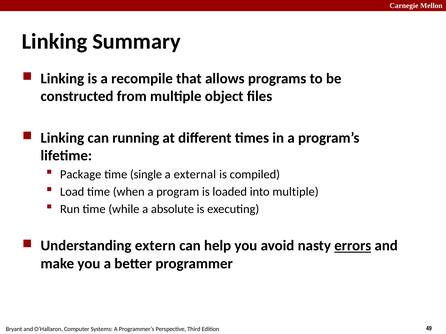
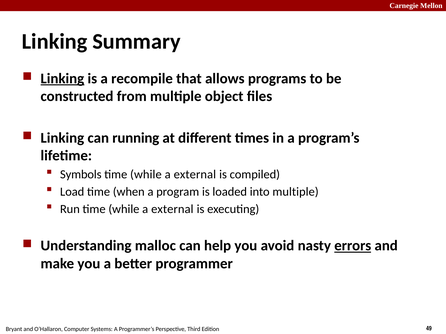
Linking underline: none -> present (62, 79)
Package: Package -> Symbols (81, 175)
single: single -> while (146, 175)
absolute: absolute -> external (172, 209)
extern: extern -> malloc (155, 246)
